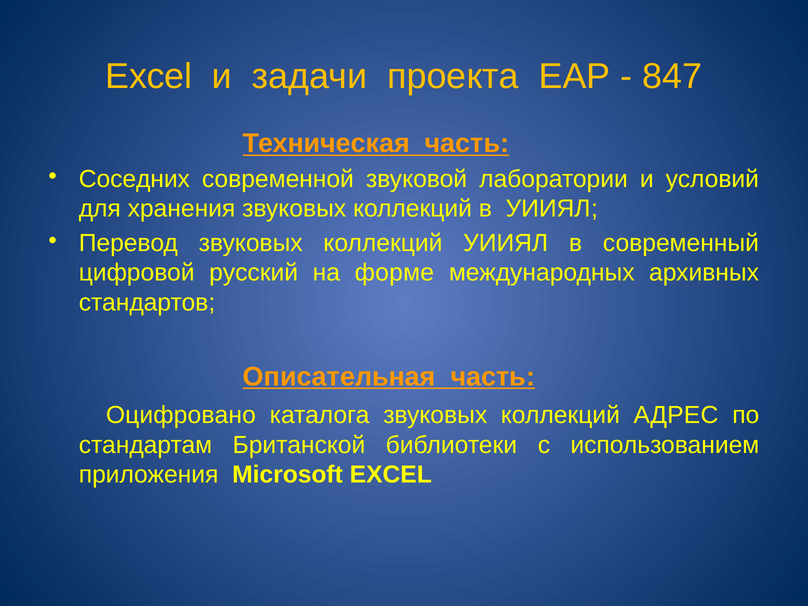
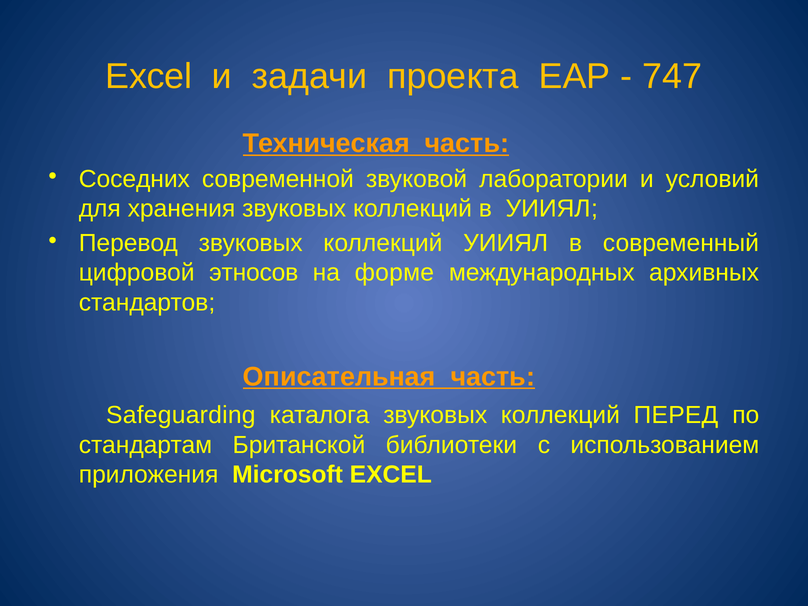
847: 847 -> 747 (672, 77)
русский: русский -> этносов (254, 273)
Оцифровано: Оцифровано -> Safeguarding (181, 415)
АДРЕС: АДРЕС -> ПЕРЕД (676, 415)
